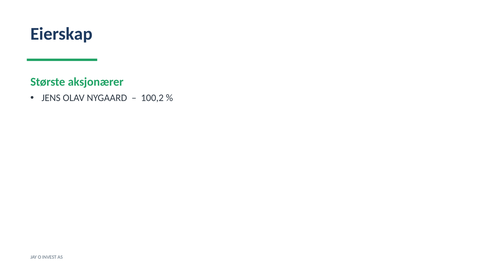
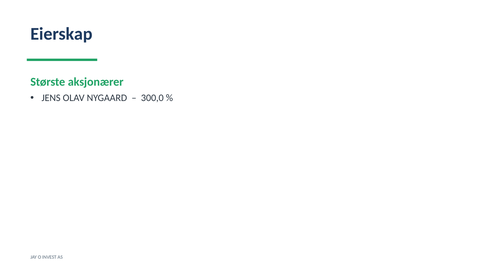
100,2: 100,2 -> 300,0 (152, 98)
